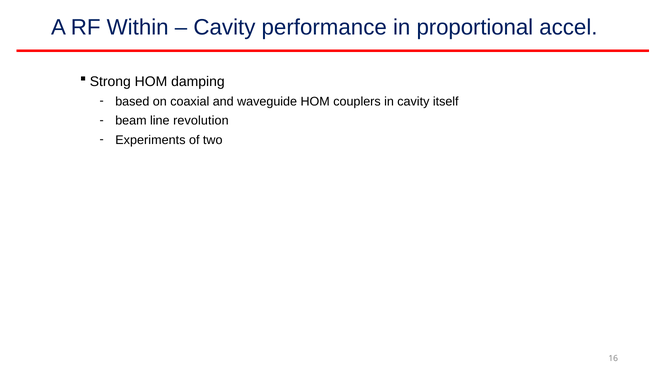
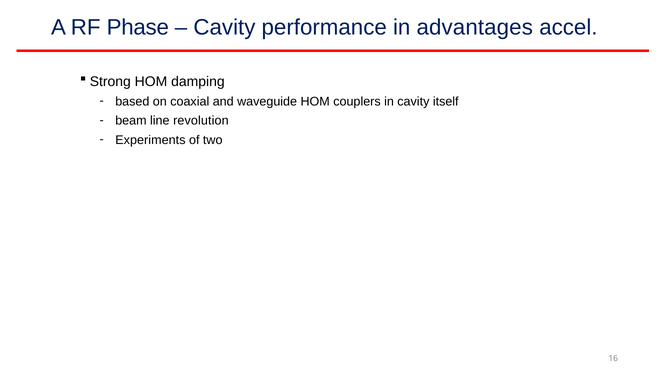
Within: Within -> Phase (138, 27)
proportional: proportional -> advantages (475, 27)
